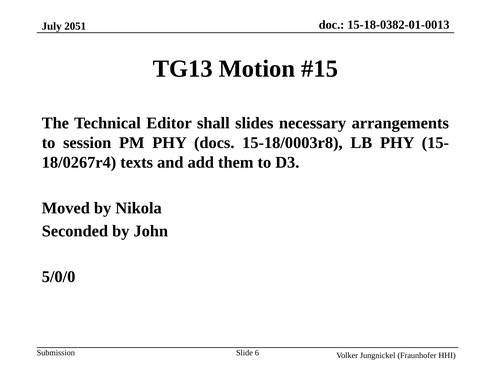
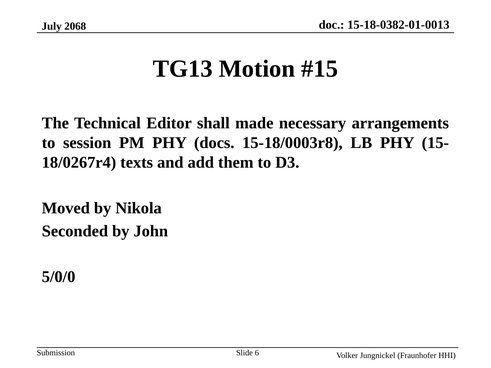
2051: 2051 -> 2068 (75, 26)
slides: slides -> made (254, 123)
